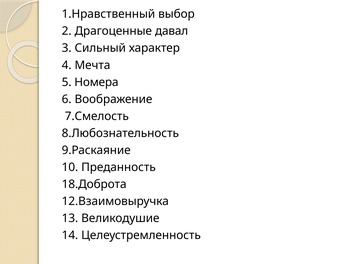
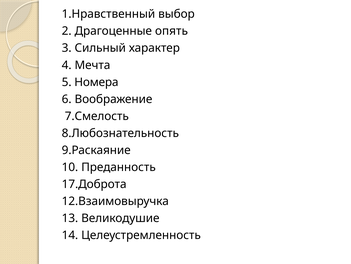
давал: давал -> опять (171, 31)
18.Доброта: 18.Доброта -> 17.Доброта (94, 184)
